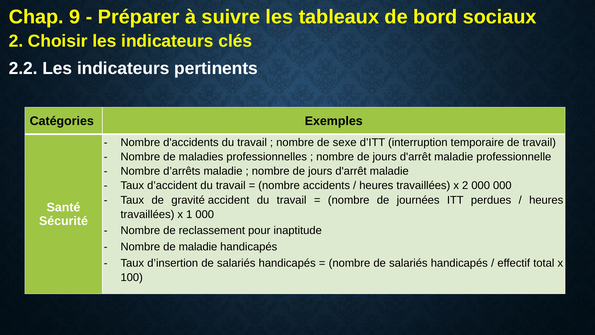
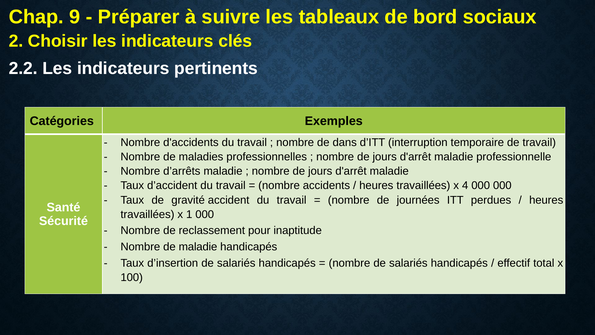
sexe: sexe -> dans (345, 142)
x 2: 2 -> 4 (465, 185)
